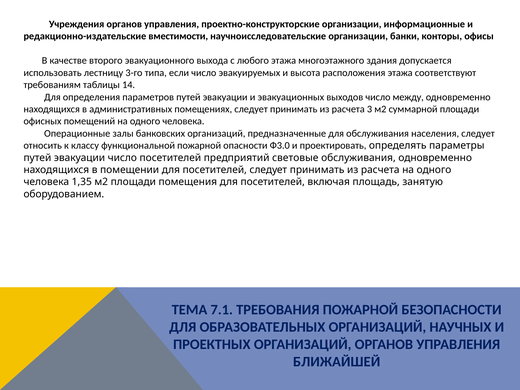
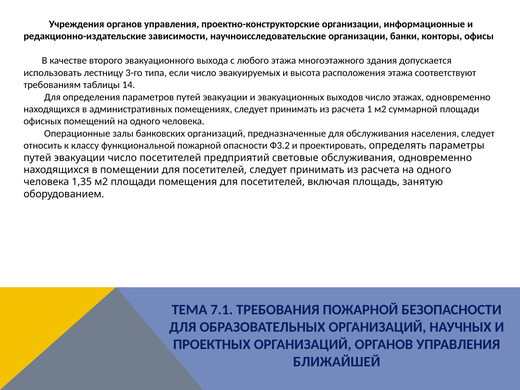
вместимости: вместимости -> зависимости (178, 36)
между: между -> этажах (408, 97)
3: 3 -> 1 (369, 109)
Ф3.0: Ф3.0 -> Ф3.2 (280, 146)
